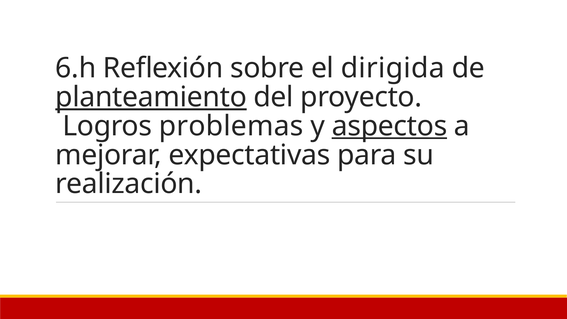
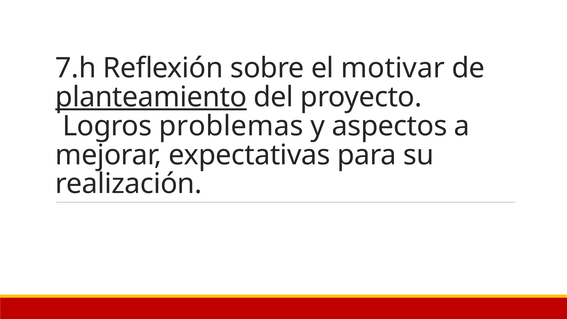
6.h: 6.h -> 7.h (76, 68)
dirigida: dirigida -> motivar (393, 68)
aspectos underline: present -> none (390, 126)
